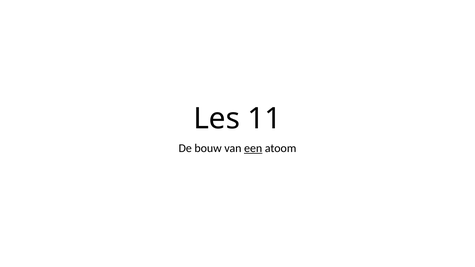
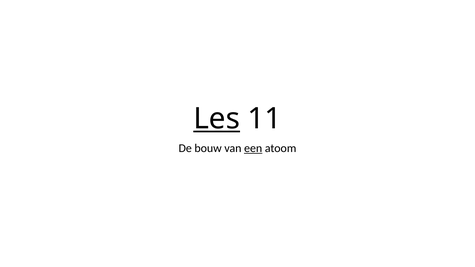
Les underline: none -> present (217, 119)
